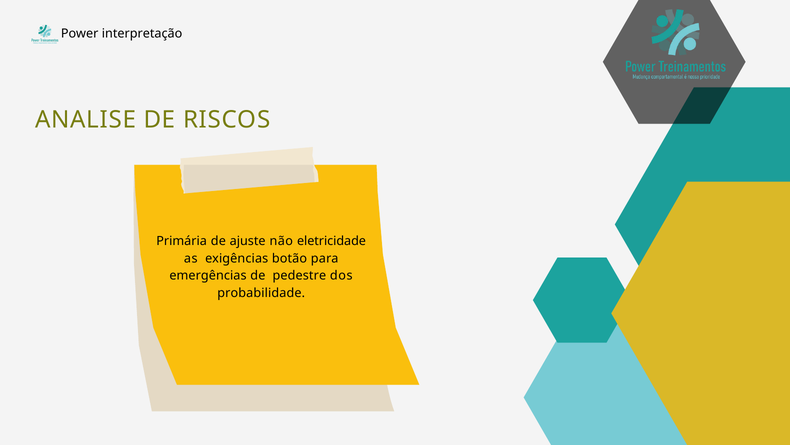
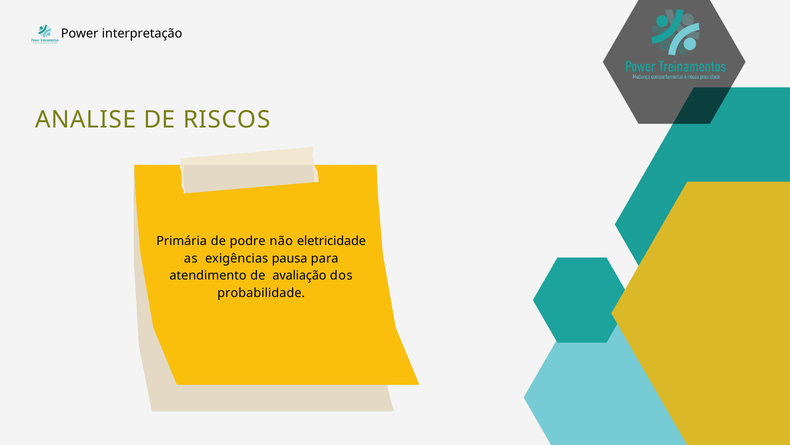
ajuste: ajuste -> podre (248, 241)
botão: botão -> pausa (290, 258)
emergências: emergências -> atendimento (208, 275)
pedestre: pedestre -> avaliação (299, 275)
